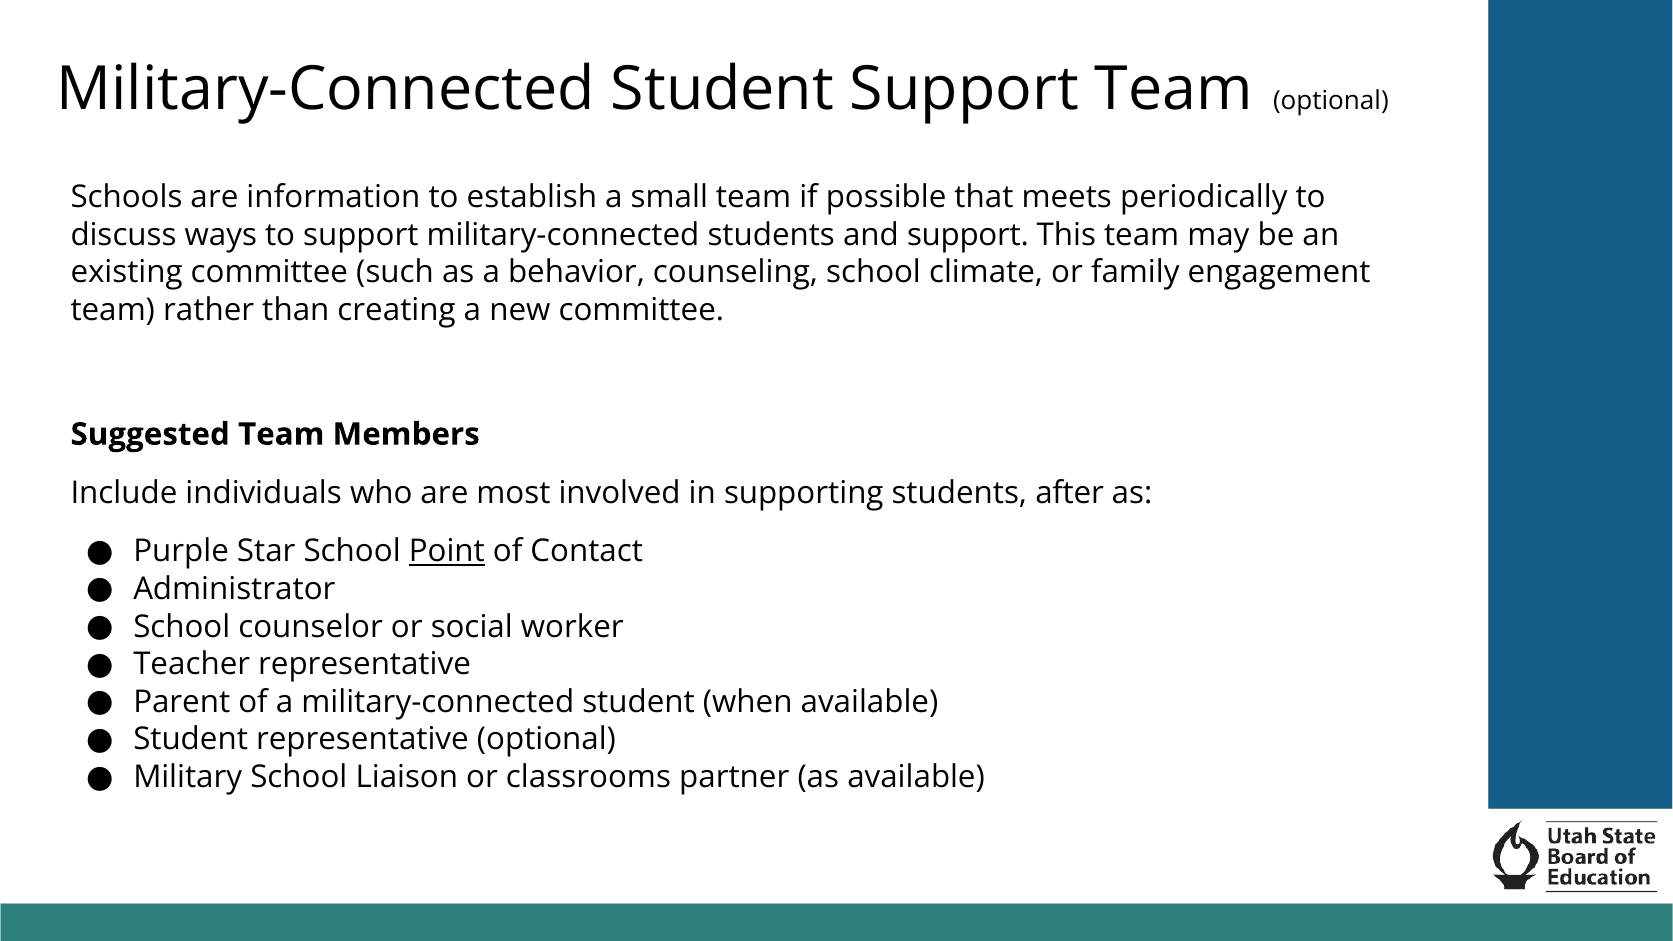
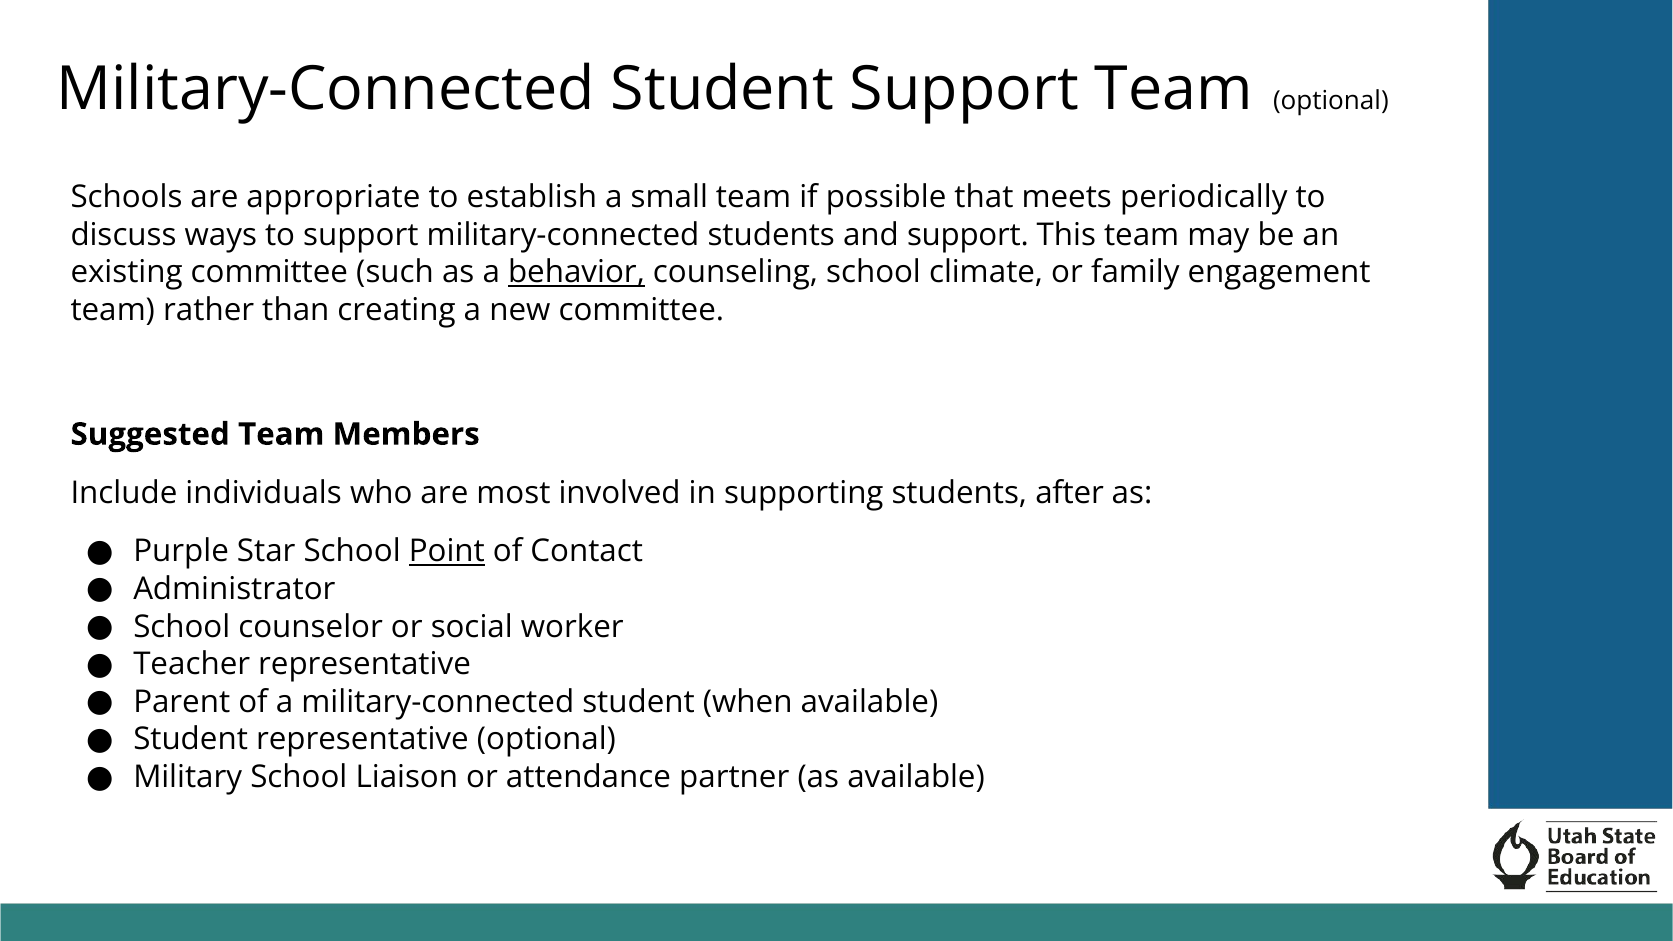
information: information -> appropriate (333, 197)
behavior underline: none -> present (576, 273)
classrooms: classrooms -> attendance (588, 777)
